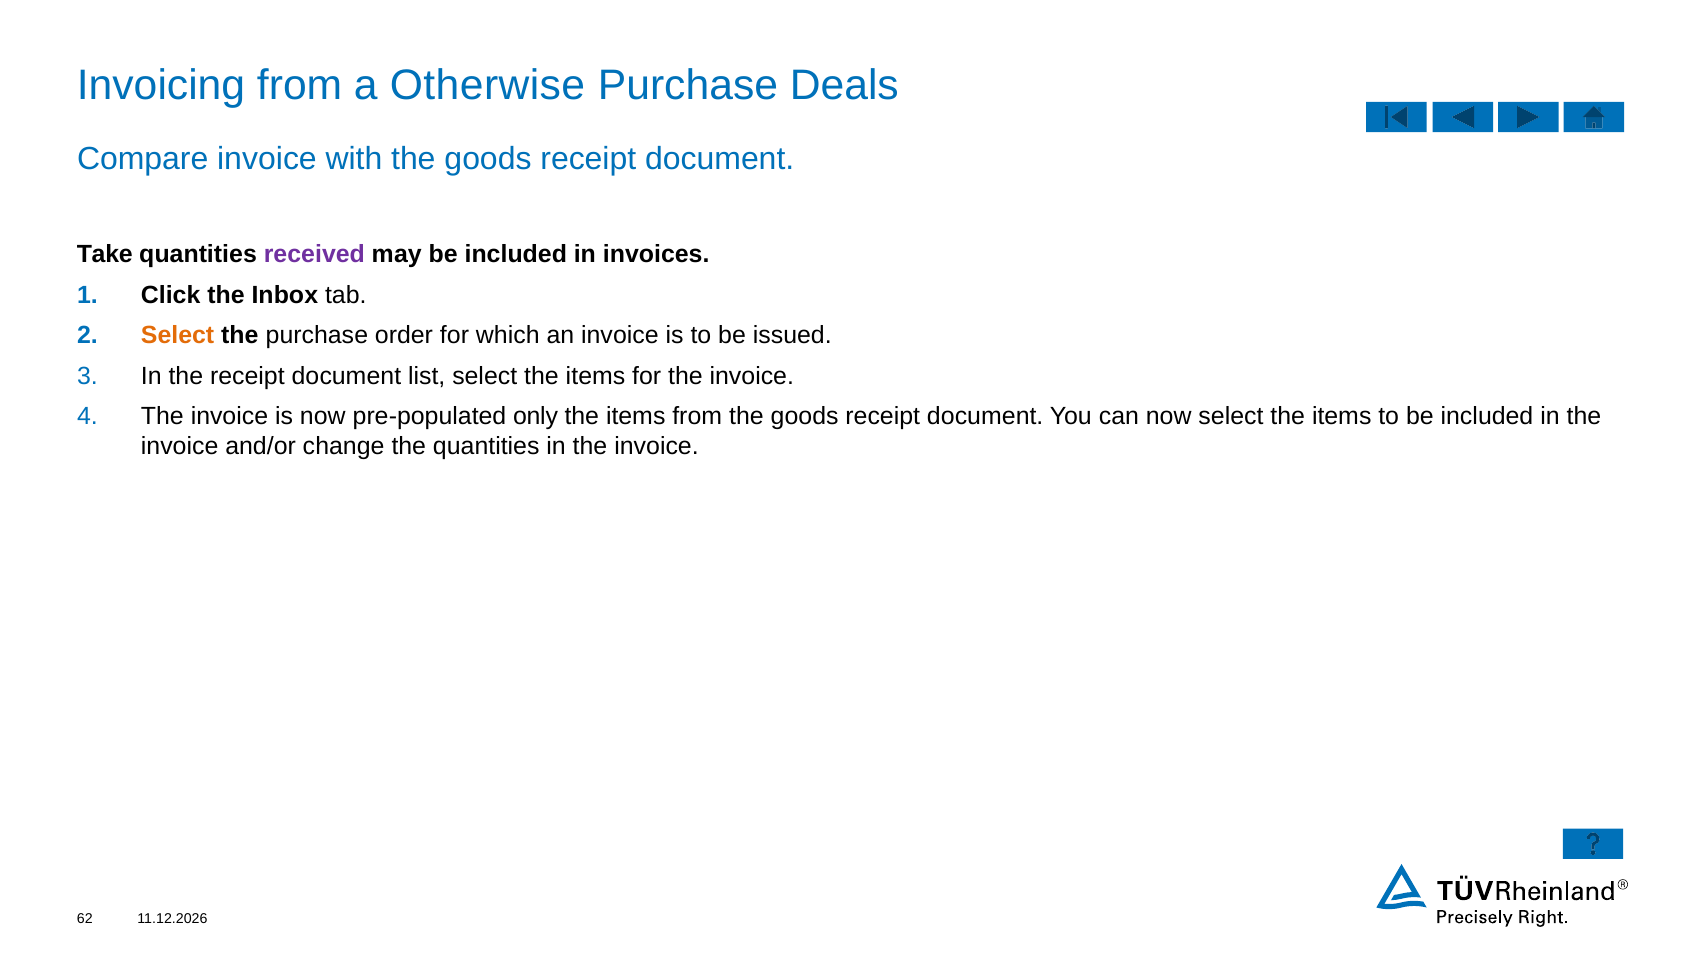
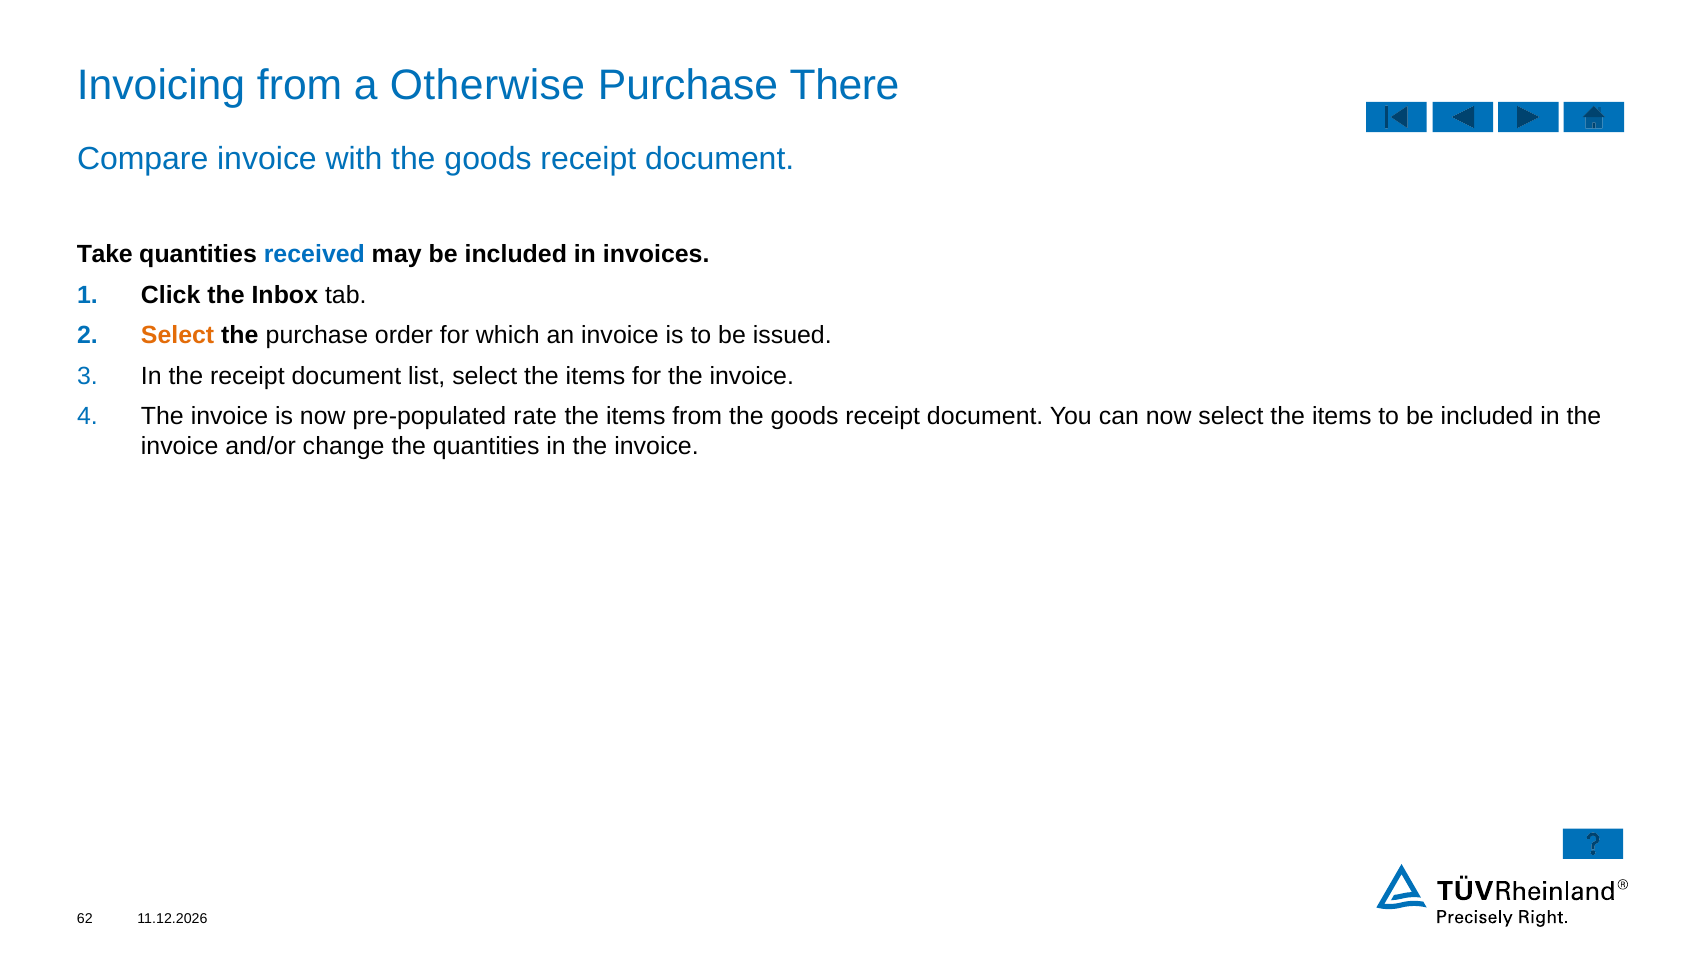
Deals: Deals -> There (845, 85)
received colour: purple -> blue (314, 255)
only: only -> rate (535, 417)
